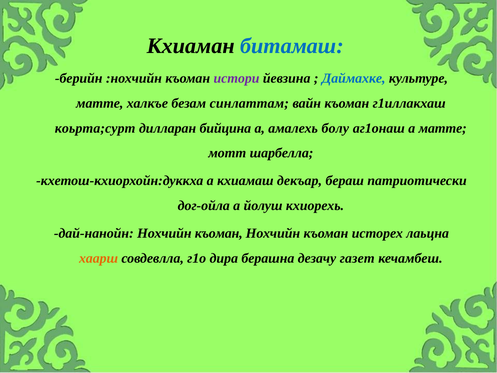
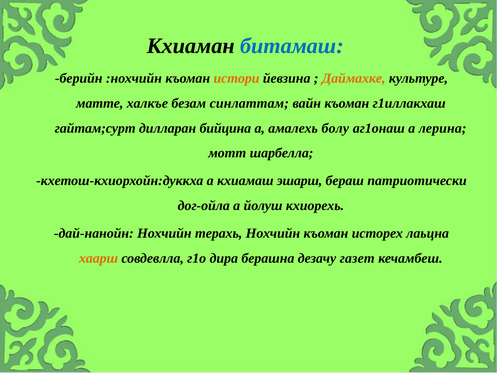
истори colour: purple -> orange (237, 78)
Даймахке colour: blue -> orange (354, 78)
коьрта;сурт: коьрта;сурт -> гайтам;сурт (95, 128)
а матте: матте -> лерина (443, 128)
декъар: декъар -> эшарш (300, 181)
дай-нанойн Нохчийн къоман: къоман -> терахь (219, 233)
